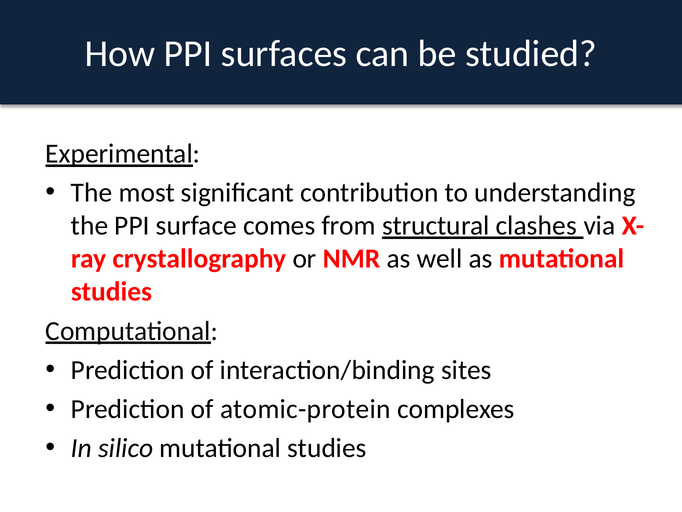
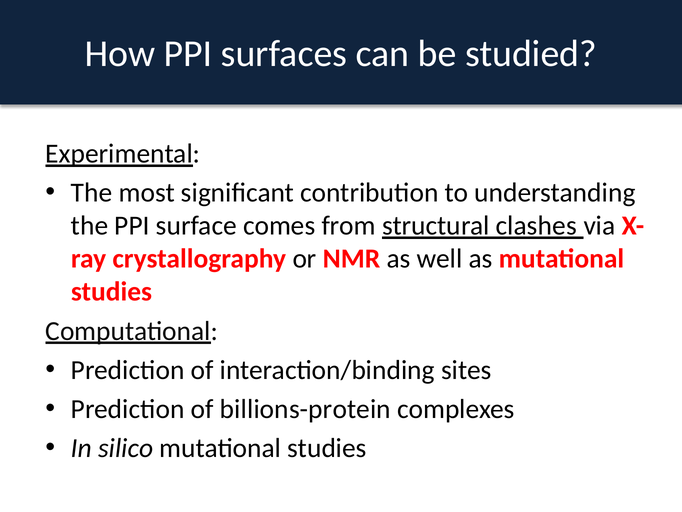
atomic-protein: atomic-protein -> billions-protein (305, 409)
